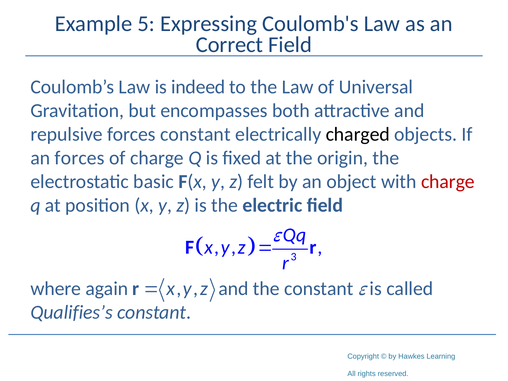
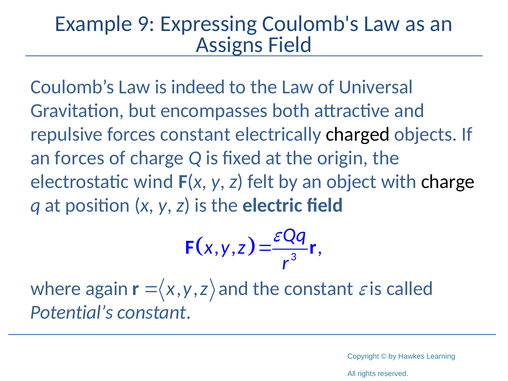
5: 5 -> 9 (146, 24)
Correct: Correct -> Assigns (229, 45)
basic: basic -> wind (154, 182)
charge colour: red -> black (448, 182)
Qualifies’s: Qualifies’s -> Potential’s (72, 312)
